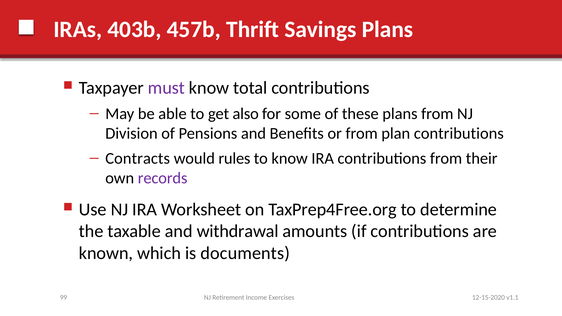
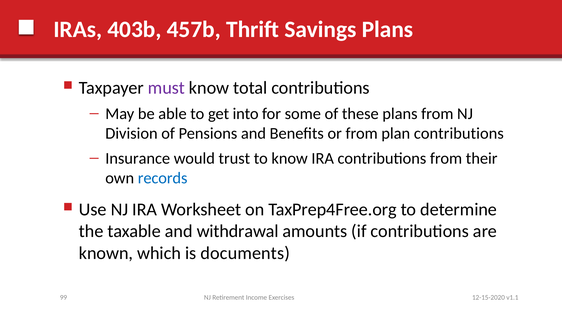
also: also -> into (246, 114)
Contracts: Contracts -> Insurance (138, 159)
rules: rules -> trust (234, 159)
records colour: purple -> blue (163, 178)
